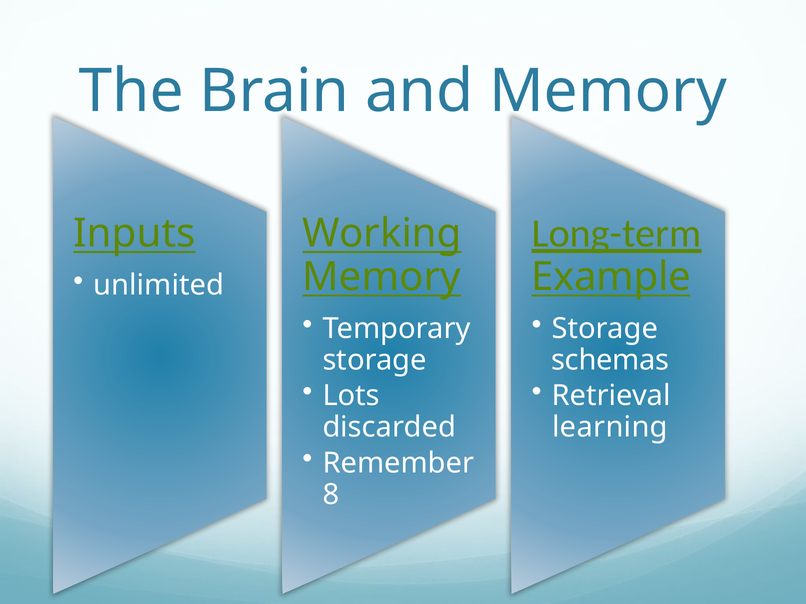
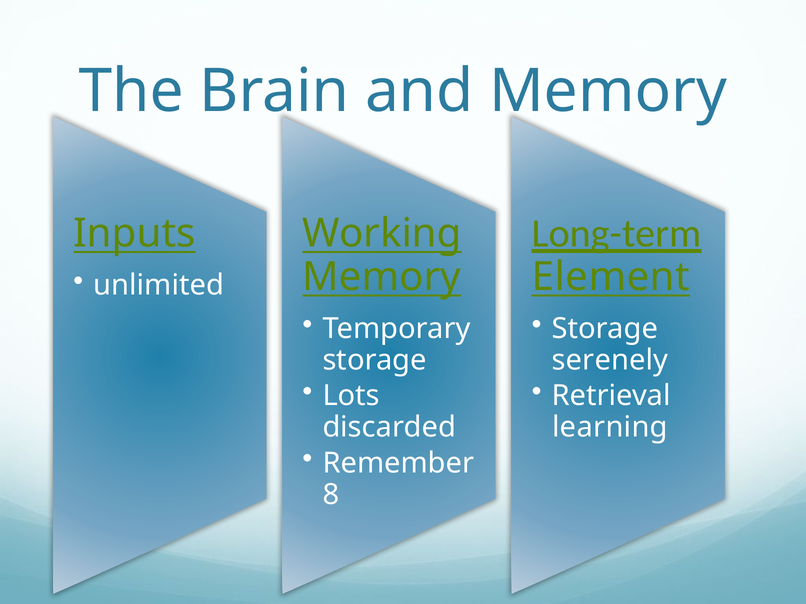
Example: Example -> Element (611, 277)
schemas: schemas -> serenely (610, 360)
